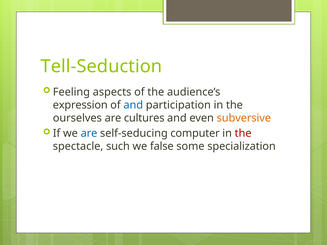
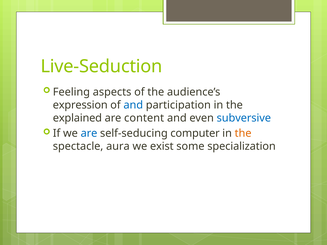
Tell-Seduction: Tell-Seduction -> Live-Seduction (101, 66)
ourselves: ourselves -> explained (77, 118)
cultures: cultures -> content (144, 118)
subversive colour: orange -> blue (244, 118)
the colour: red -> orange (243, 133)
such: such -> aura (118, 147)
false: false -> exist (162, 147)
